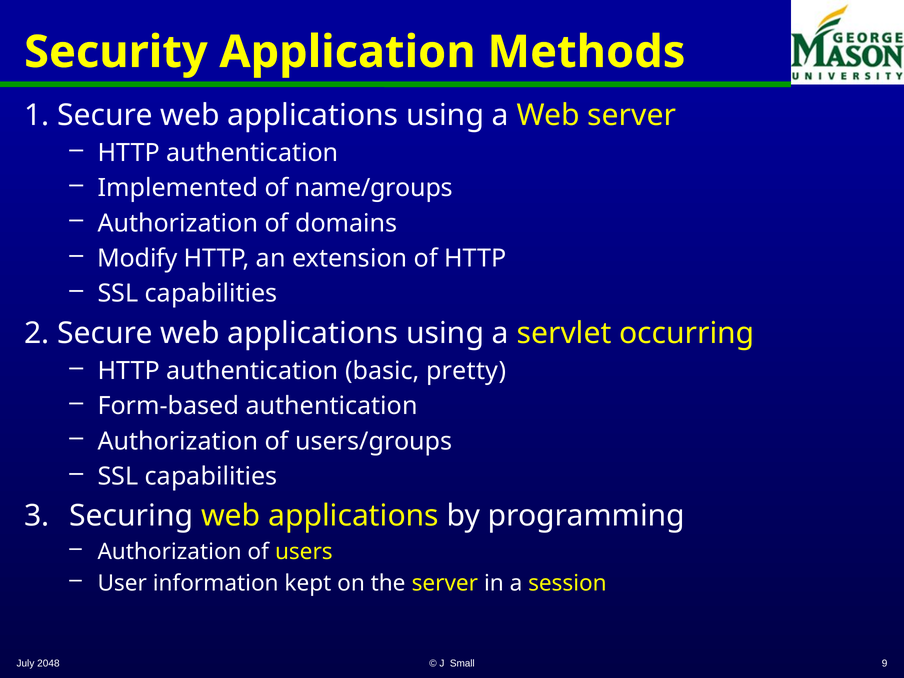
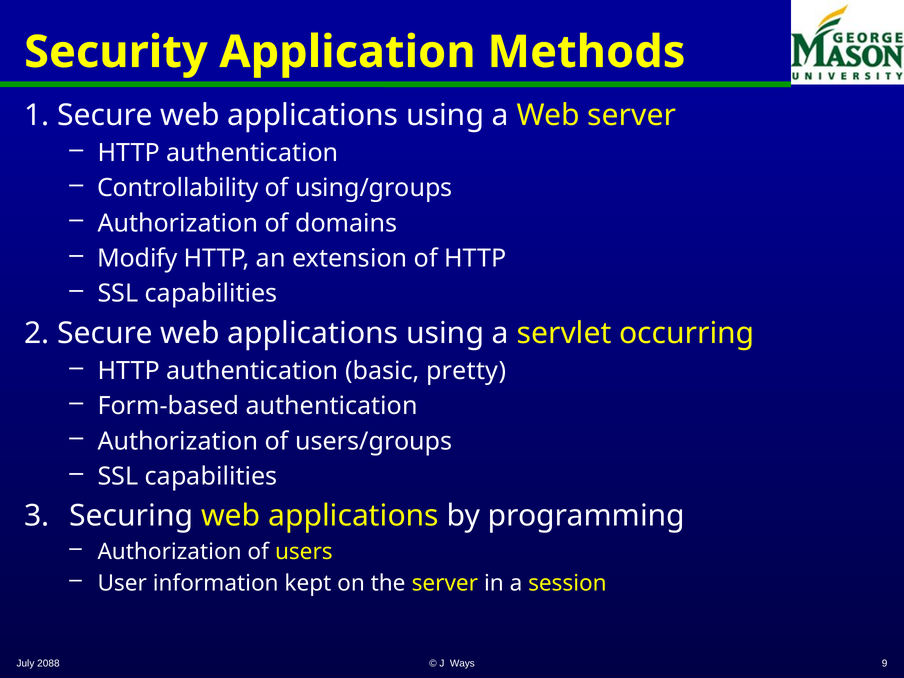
Implemented: Implemented -> Controllability (178, 188)
name/groups: name/groups -> using/groups (374, 188)
2048: 2048 -> 2088 (48, 664)
Small: Small -> Ways (462, 664)
